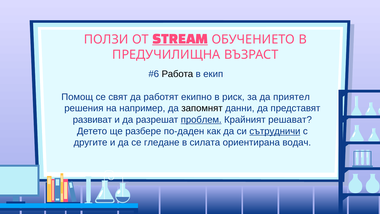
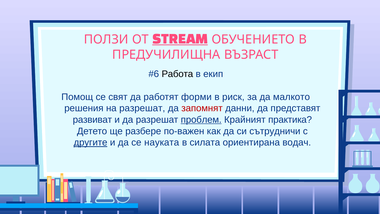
екипно: екипно -> форми (196, 97)
приятел: приятел -> малкото (291, 97)
на например: например -> разрешат (142, 108)
запомнят colour: black -> red (202, 108)
решават: решават -> практика (290, 120)
по-даден: по-даден -> по-важен (184, 131)
сътрудничи underline: present -> none (275, 131)
другите underline: none -> present (91, 142)
гледане: гледане -> науката (162, 142)
